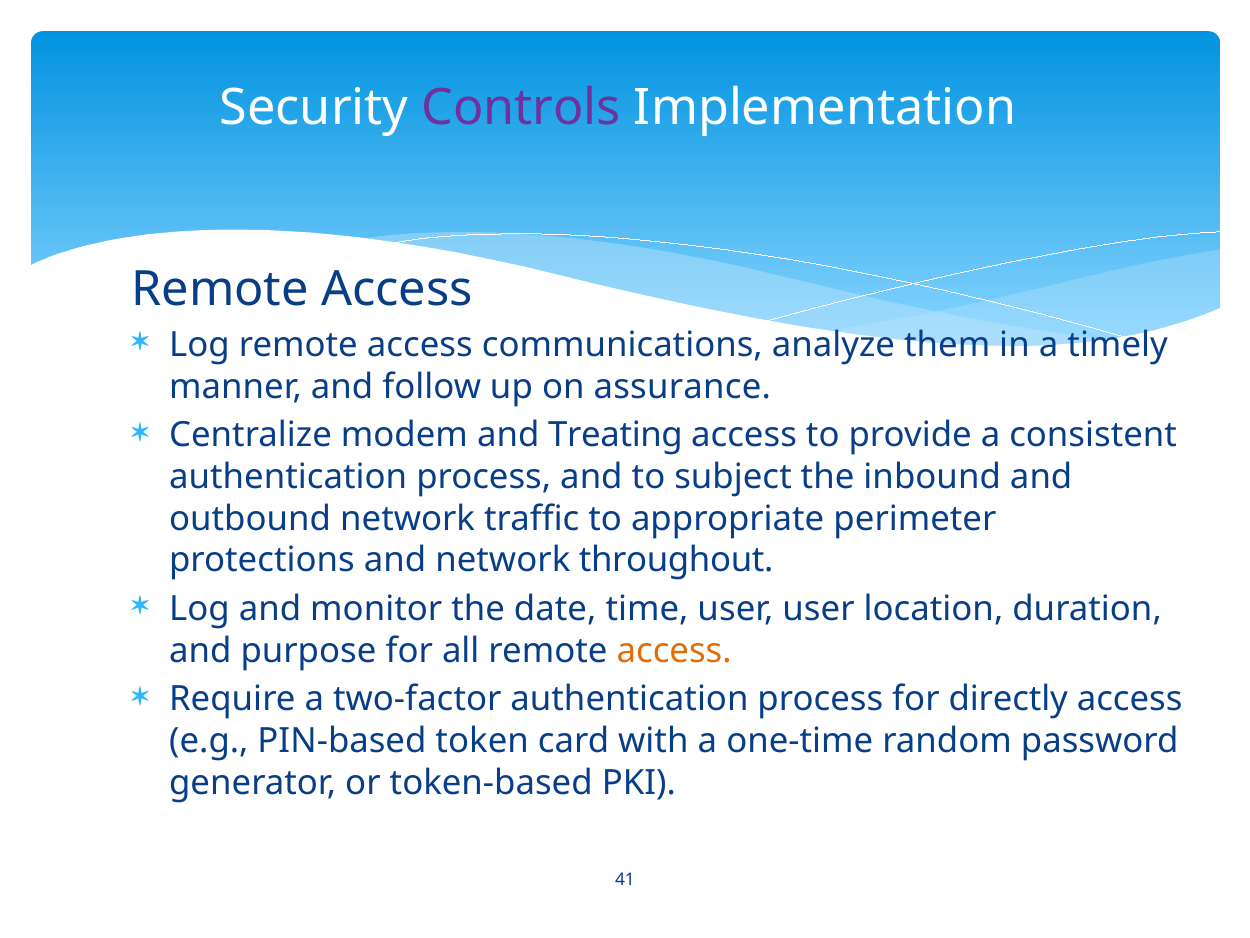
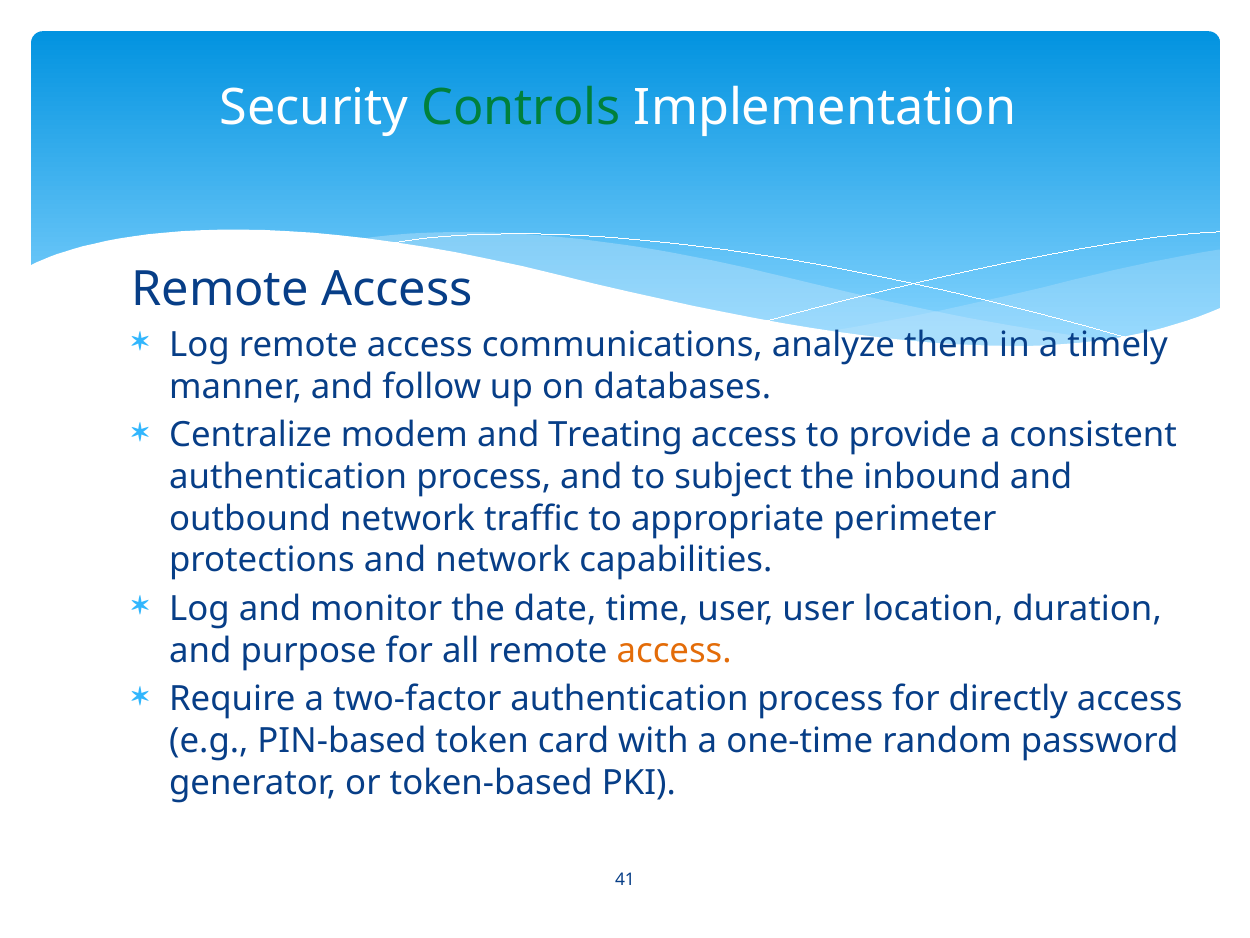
Controls colour: purple -> green (521, 108)
assurance: assurance -> databases (682, 387)
throughout: throughout -> capabilities (676, 560)
